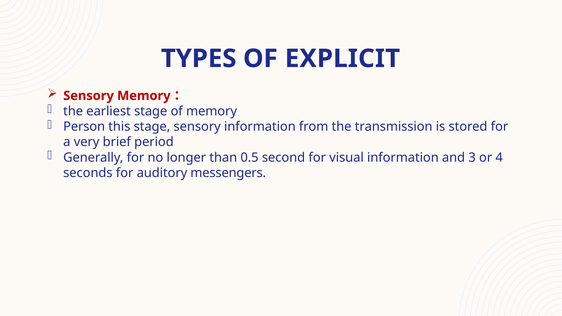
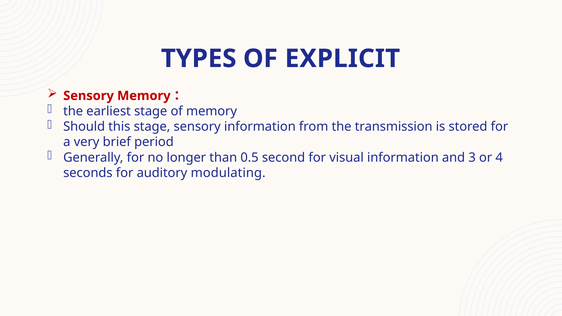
Person: Person -> Should (84, 127)
messengers: messengers -> modulating (228, 173)
